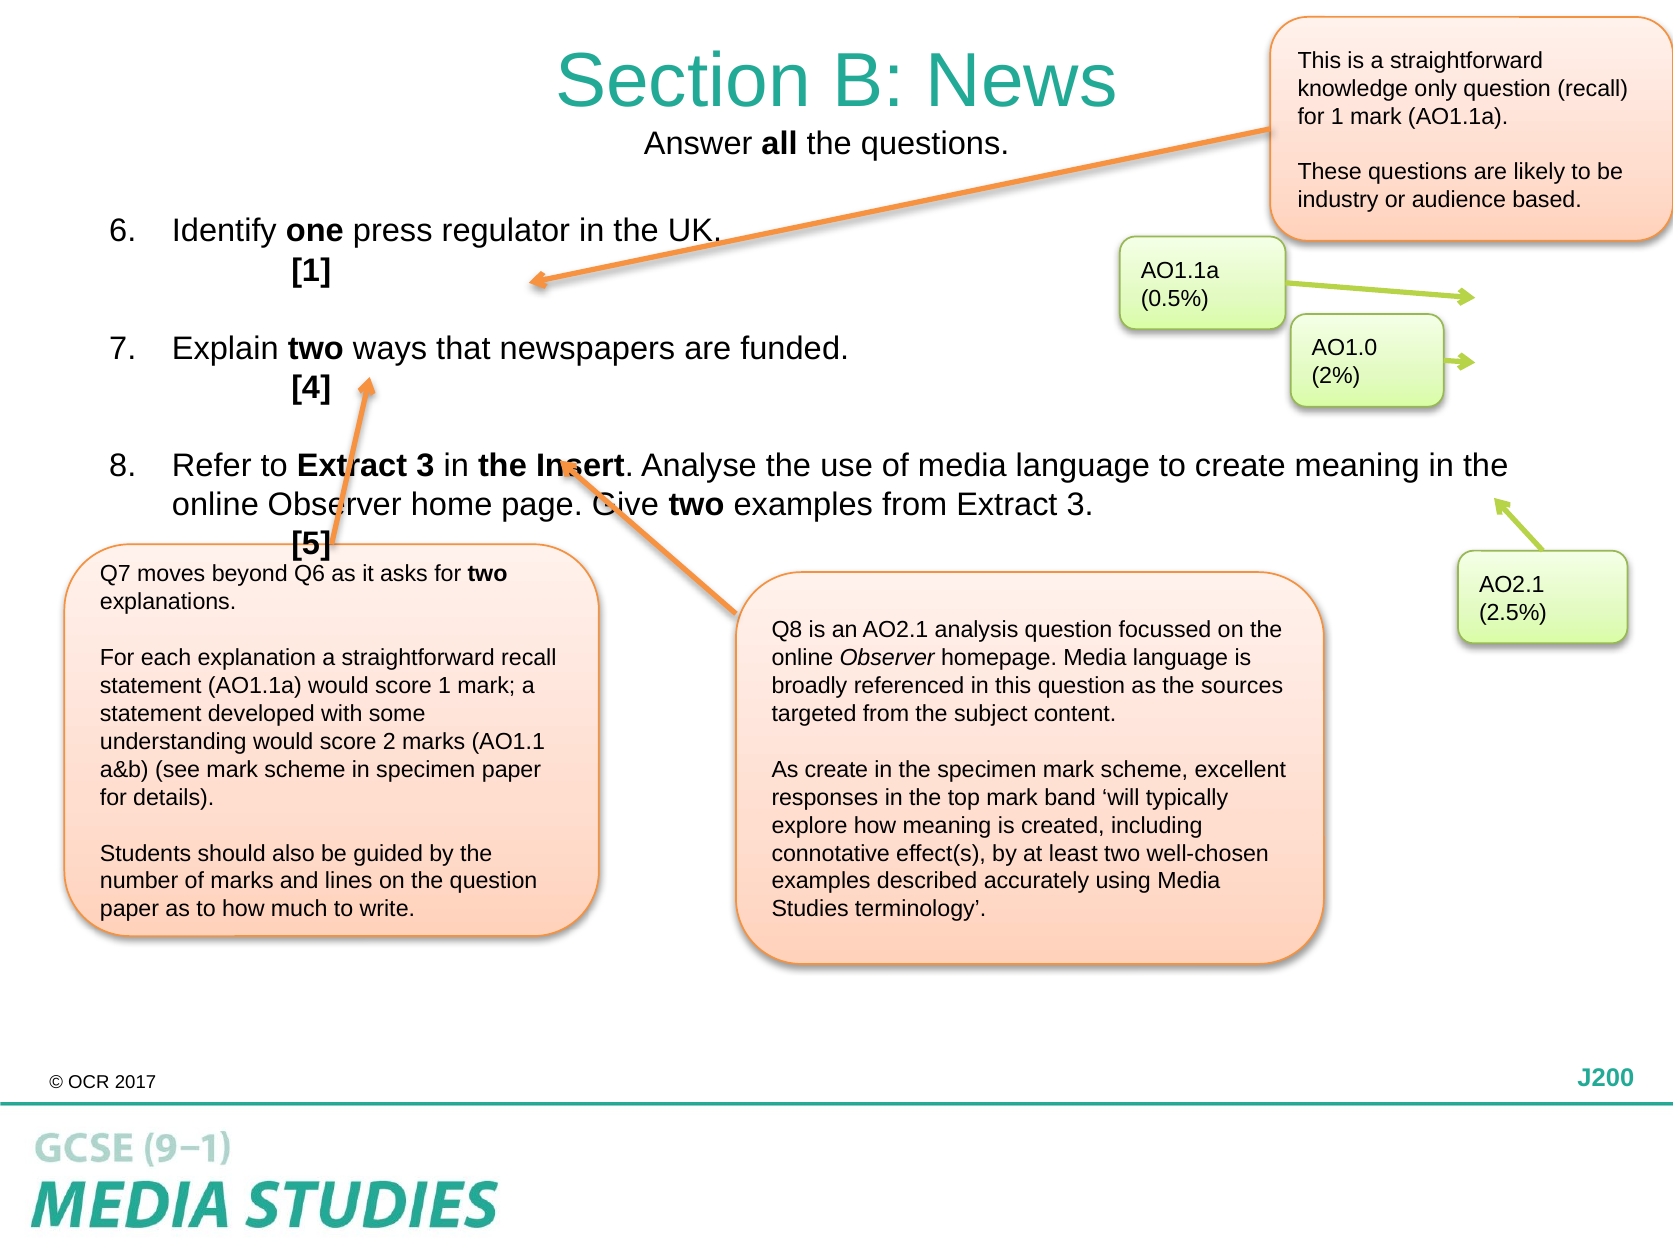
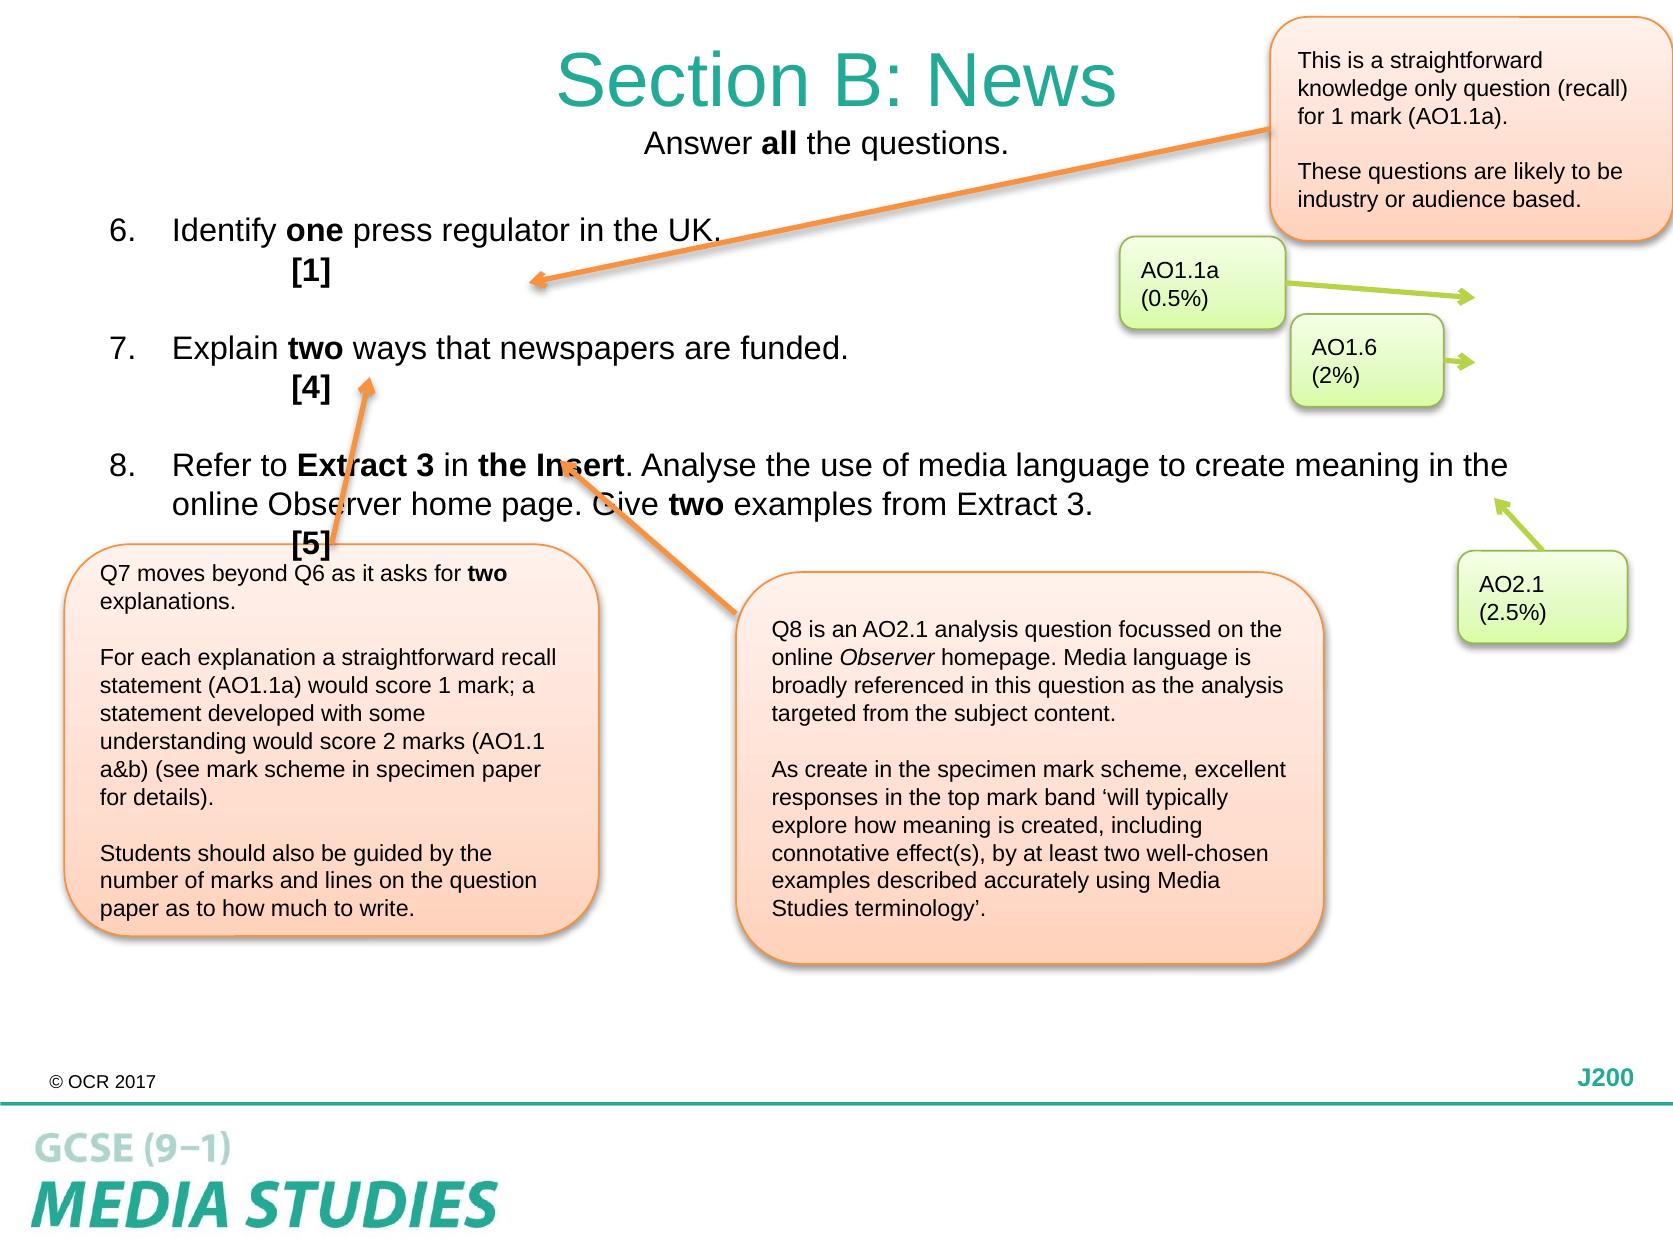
AO1.0: AO1.0 -> AO1.6 (1344, 348)
the sources: sources -> analysis (1242, 686)
